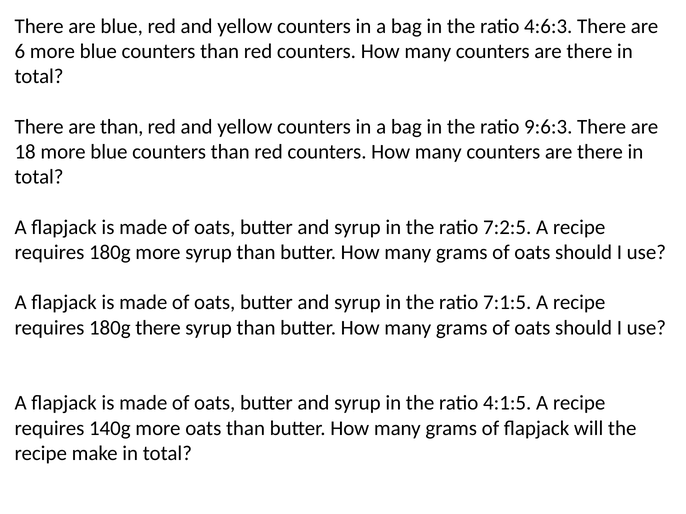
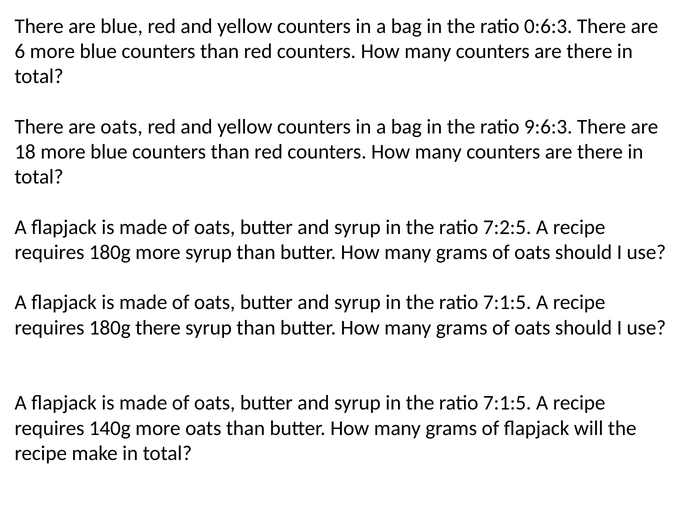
4:6:3: 4:6:3 -> 0:6:3 (548, 26)
are than: than -> oats (122, 127)
4:1:5: 4:1:5 -> 7:1:5 (507, 403)
